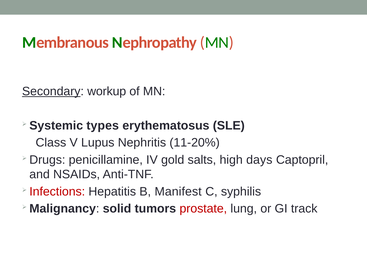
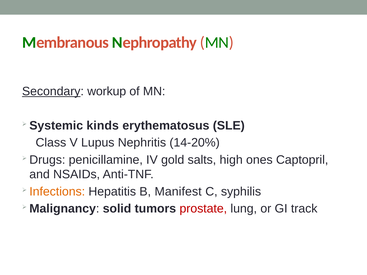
types: types -> kinds (103, 126)
11-20%: 11-20% -> 14-20% (195, 143)
days: days -> ones (259, 160)
Infections colour: red -> orange (57, 192)
